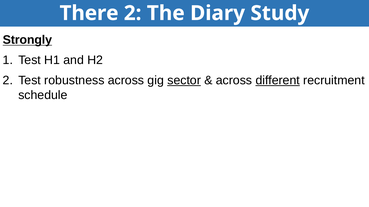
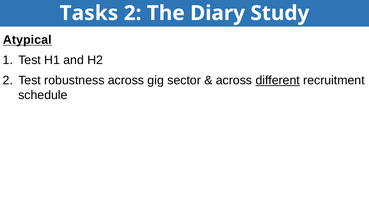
There: There -> Tasks (89, 13)
Strongly: Strongly -> Atypical (27, 40)
sector underline: present -> none (184, 81)
